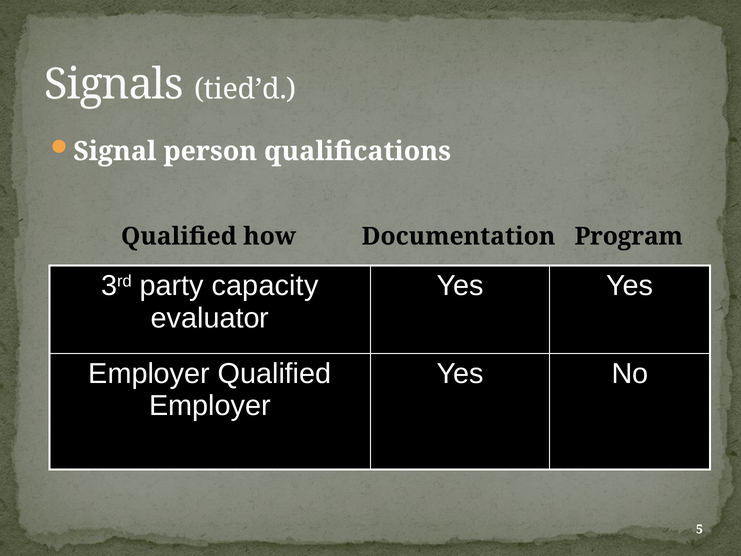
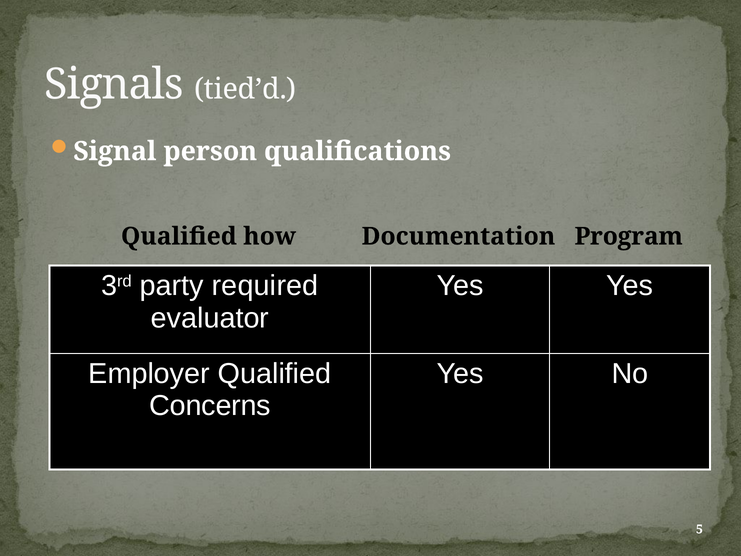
capacity: capacity -> required (265, 286)
Employer: Employer -> Concerns (210, 406)
